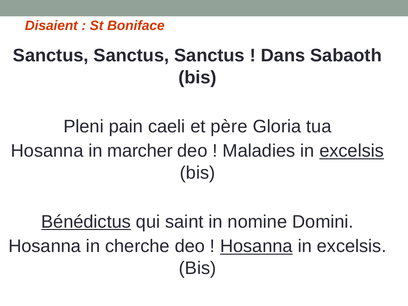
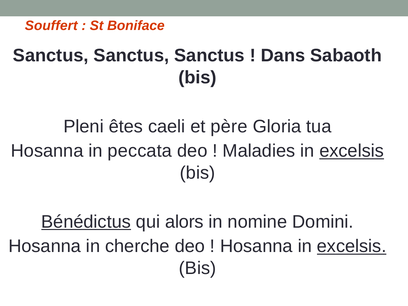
Disaient: Disaient -> Souffert (51, 26)
pain: pain -> êtes (126, 126)
marcher: marcher -> peccata (140, 151)
saint: saint -> alors (184, 222)
Hosanna underline: present -> none (256, 246)
excelsis underline: none -> present (352, 246)
